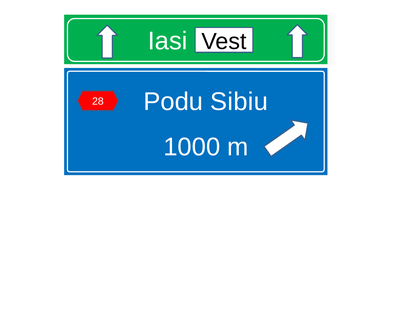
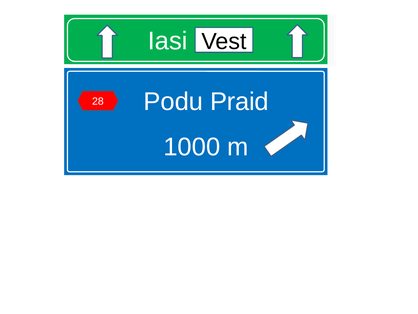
Sibiu: Sibiu -> Praid (239, 101)
